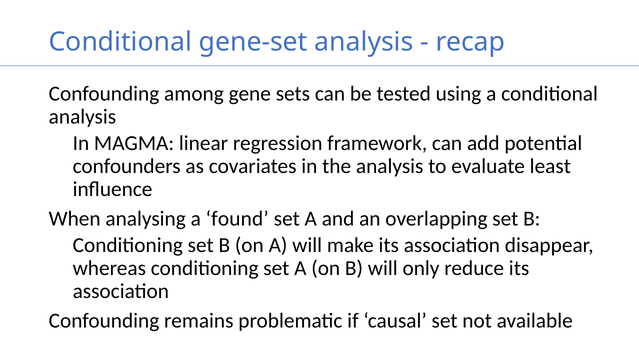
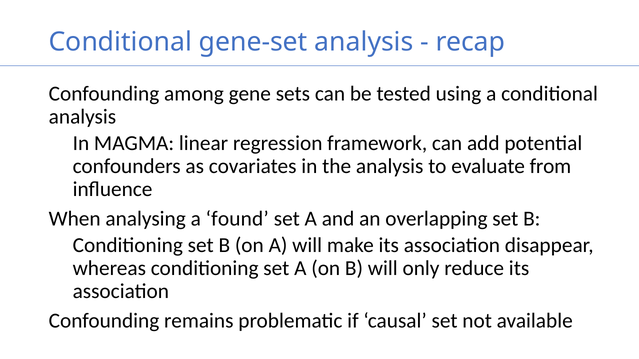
least: least -> from (550, 166)
